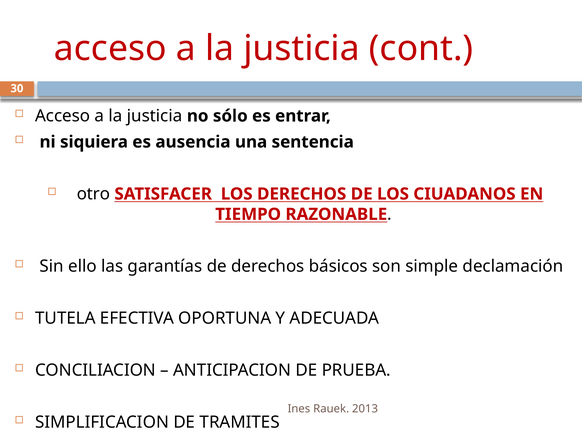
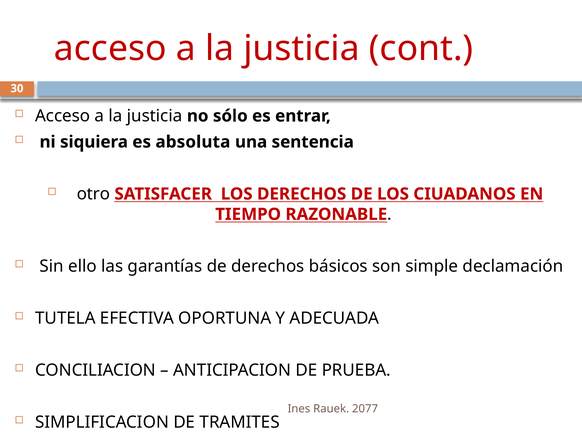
ausencia: ausencia -> absoluta (193, 142)
2013: 2013 -> 2077 (365, 409)
